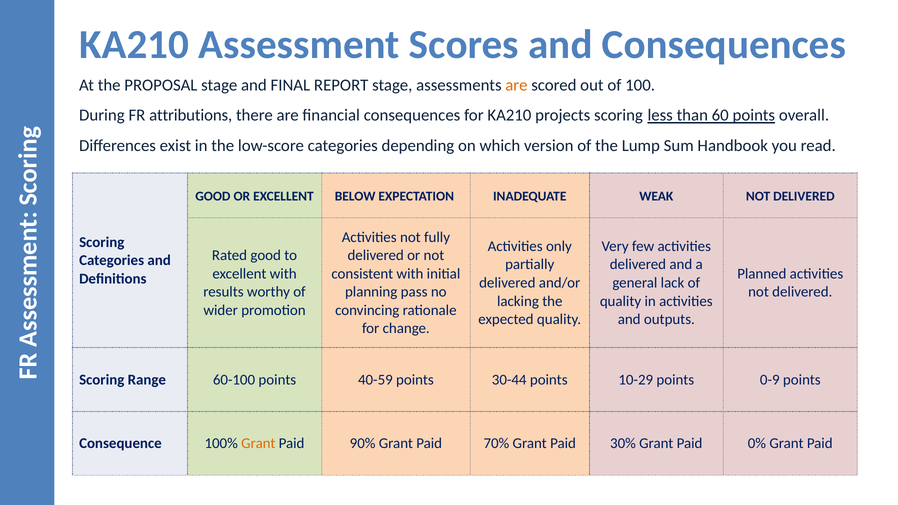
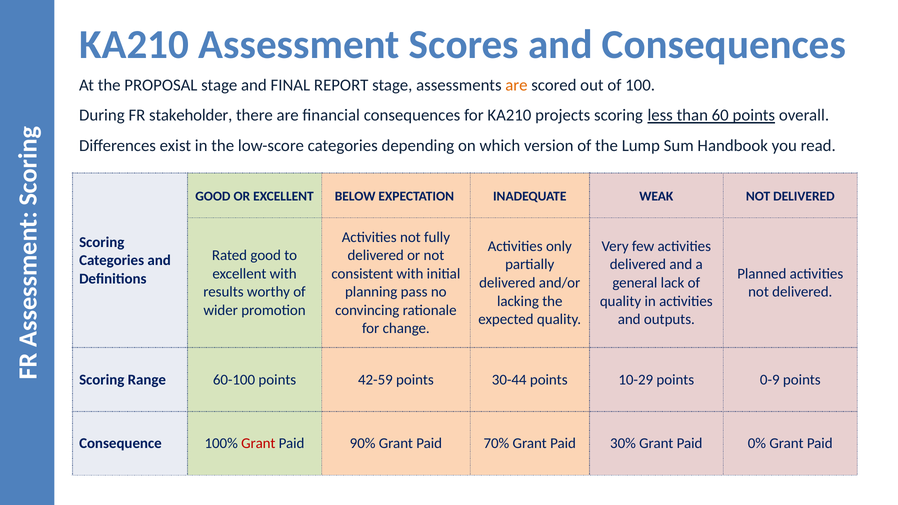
attributions: attributions -> stakeholder (191, 115)
40-59: 40-59 -> 42-59 (375, 380)
Grant colour: orange -> red (258, 444)
